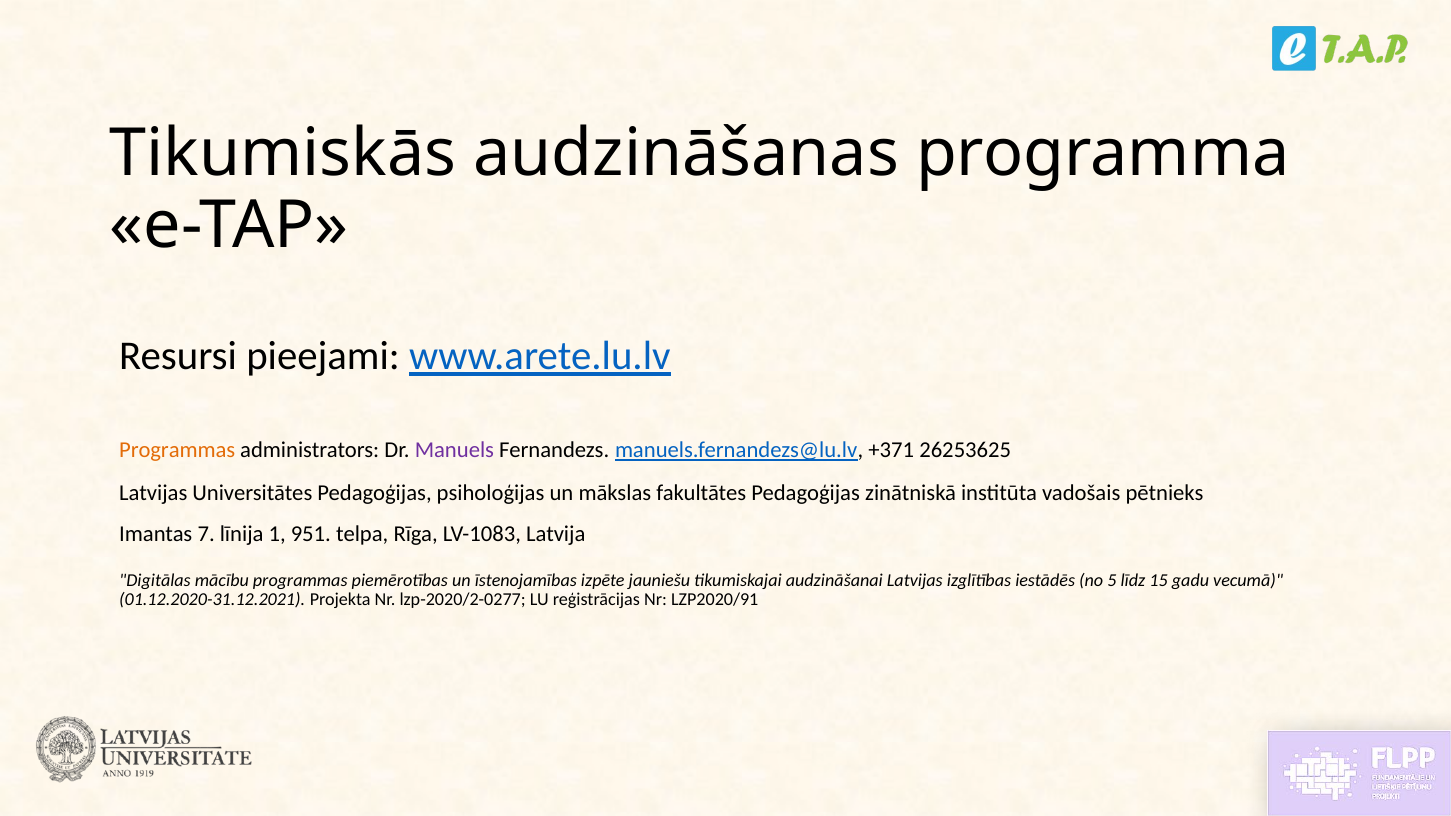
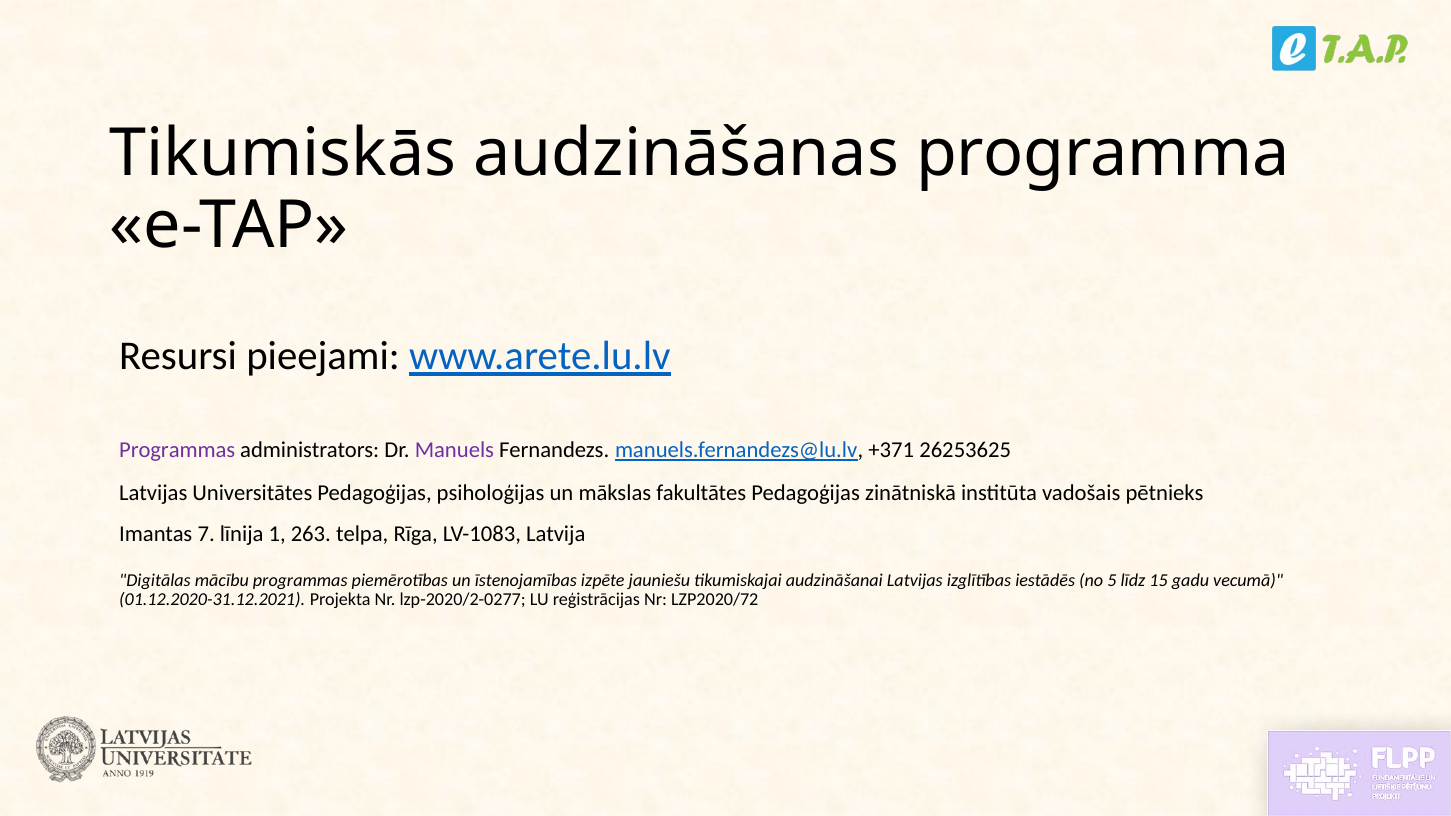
Programmas colour: orange -> purple (177, 450)
951: 951 -> 263 (311, 534)
LZP2020/91: LZP2020/91 -> LZP2020/72 (715, 600)
